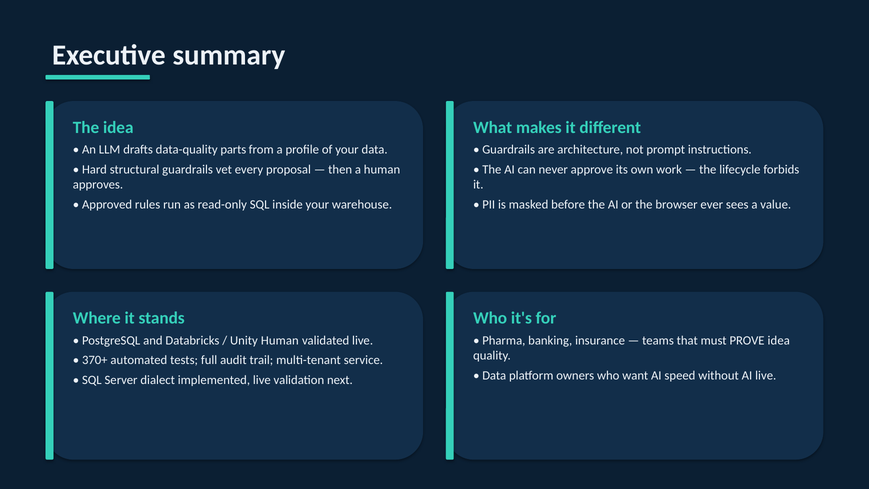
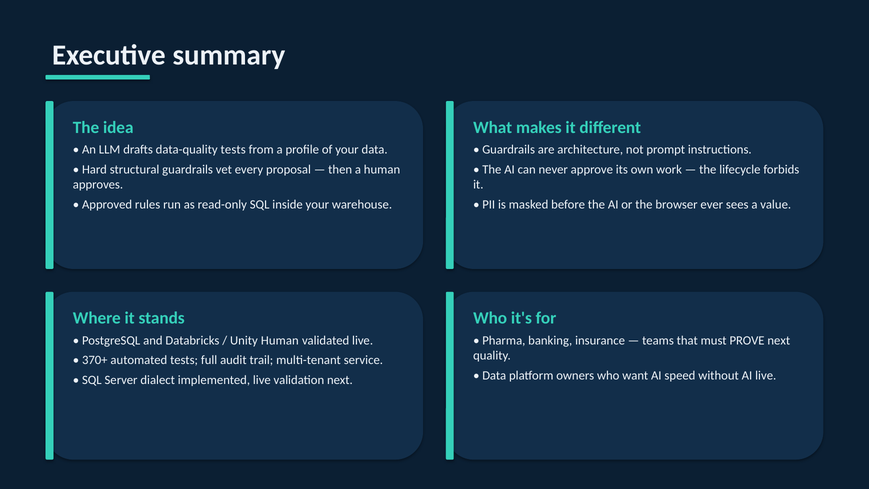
data-quality parts: parts -> tests (233, 150)
PROVE idea: idea -> next (779, 340)
